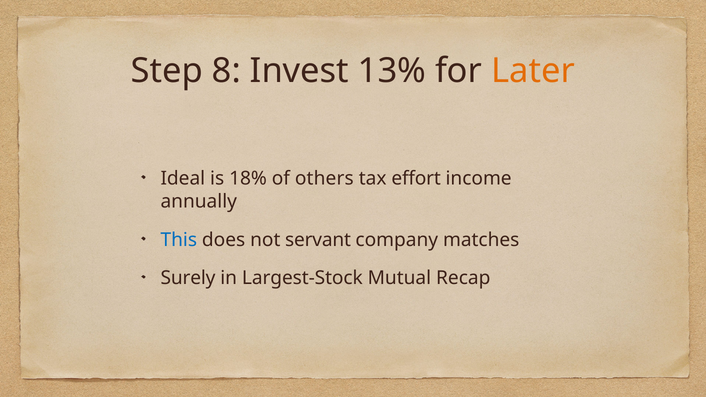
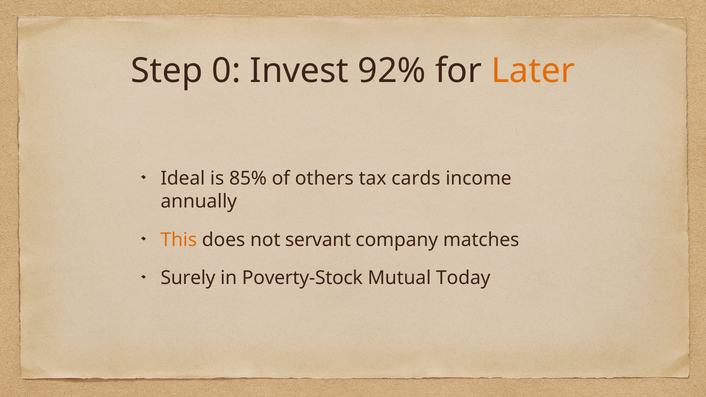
8: 8 -> 0 (226, 71)
13%: 13% -> 92% (392, 71)
18%: 18% -> 85% (248, 179)
effort: effort -> cards (416, 179)
This colour: blue -> orange (179, 240)
Largest-Stock: Largest-Stock -> Poverty-Stock (302, 278)
Recap: Recap -> Today (463, 278)
